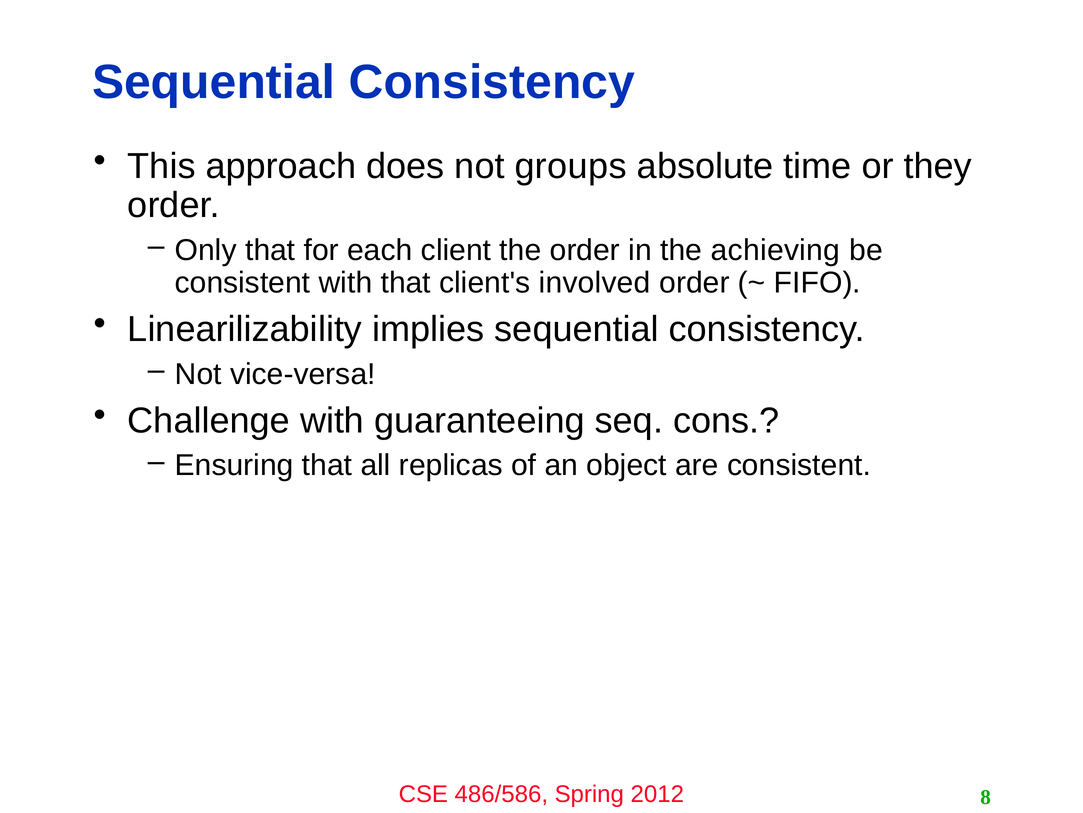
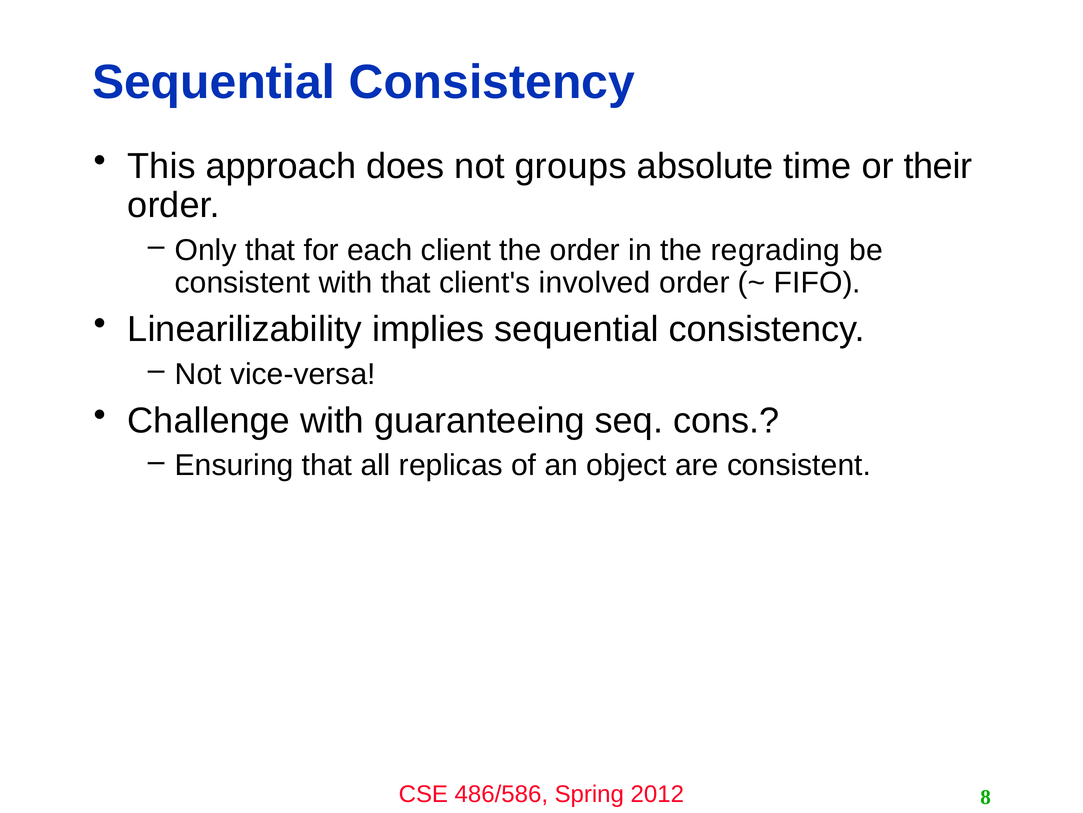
they: they -> their (938, 166)
achieving: achieving -> regrading (775, 250)
